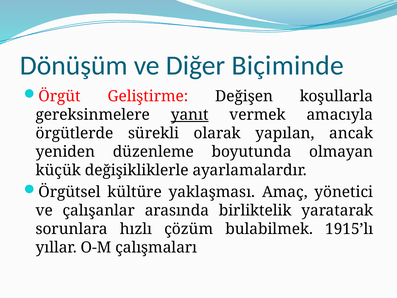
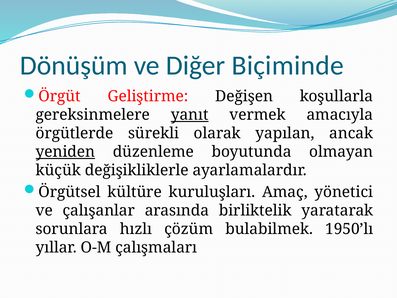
yeniden underline: none -> present (65, 152)
yaklaşması: yaklaşması -> kuruluşları (212, 192)
1915’lı: 1915’lı -> 1950’lı (349, 229)
